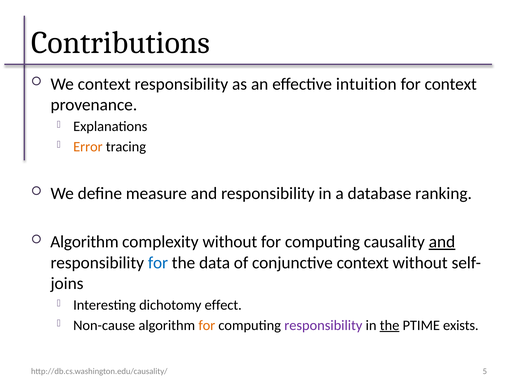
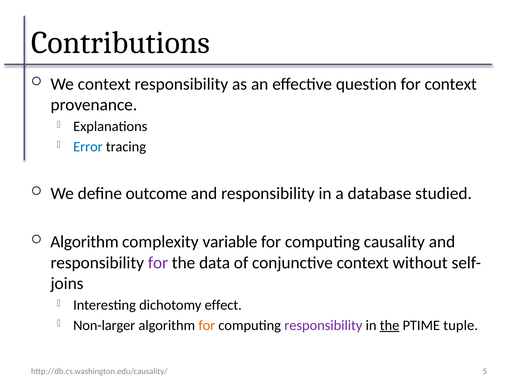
intuition: intuition -> question (366, 84)
Error colour: orange -> blue (88, 146)
measure: measure -> outcome (156, 193)
ranking: ranking -> studied (444, 193)
complexity without: without -> variable (230, 242)
and underline: present -> none (442, 242)
for colour: blue -> purple (158, 262)
Non-cause: Non-cause -> Non-larger (104, 325)
exists: exists -> tuple (461, 325)
